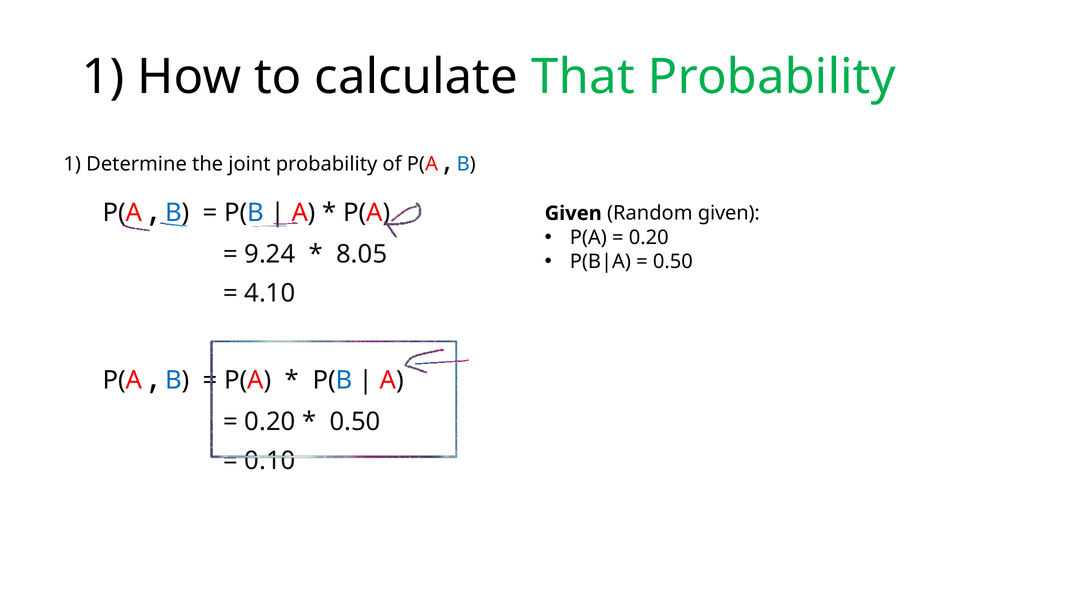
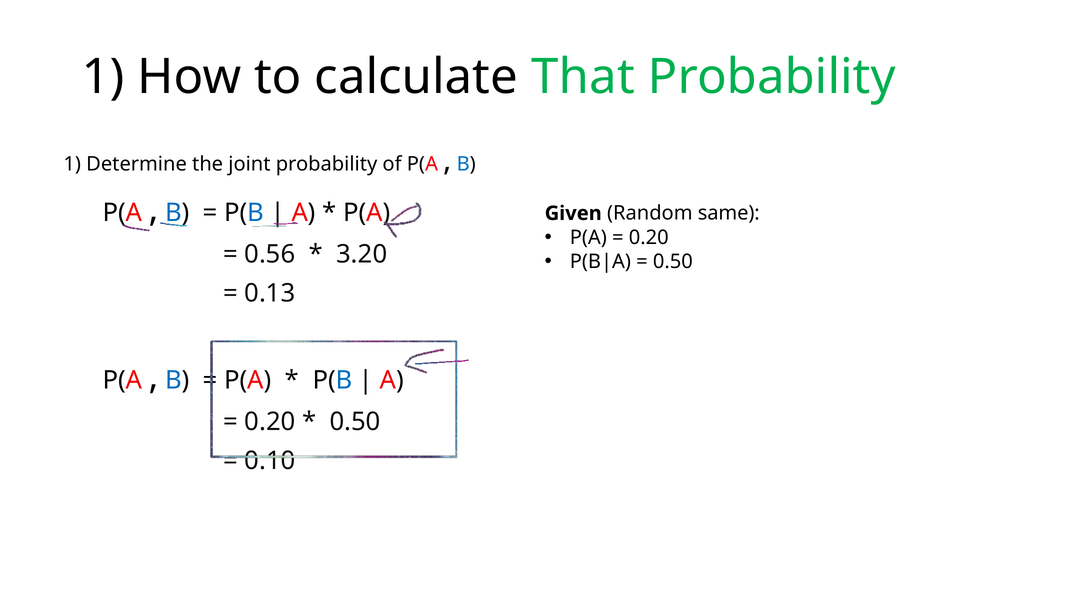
Random given: given -> same (729, 214)
9.24: 9.24 -> 0.56 (270, 254)
8.05: 8.05 -> 3.20 (362, 254)
4.10: 4.10 -> 0.13 (270, 293)
